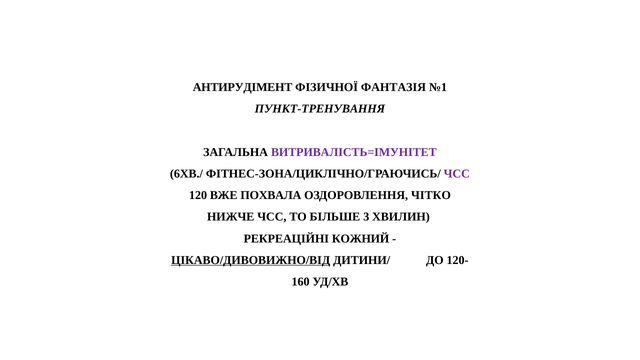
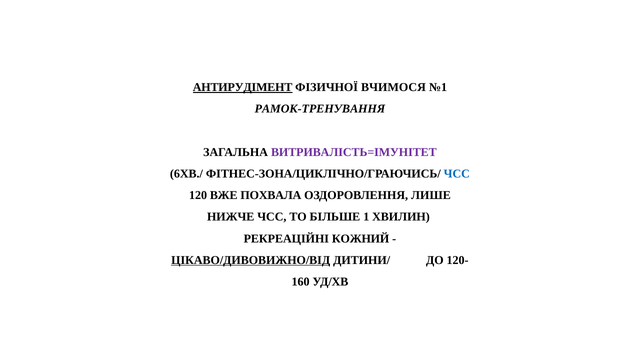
АНТИРУДІМЕНТ underline: none -> present (243, 87)
ФАНТАЗІЯ: ФАНТАЗІЯ -> ВЧИМОСЯ (393, 87)
ПУНКТ-ТРЕНУВАННЯ: ПУНКТ-ТРЕНУВАННЯ -> РАМОК-ТРЕНУВАННЯ (320, 109)
ЧСС colour: purple -> blue (457, 174)
ЧІТКО: ЧІТКО -> ЛИШЕ (431, 195)
3: 3 -> 1 (366, 217)
